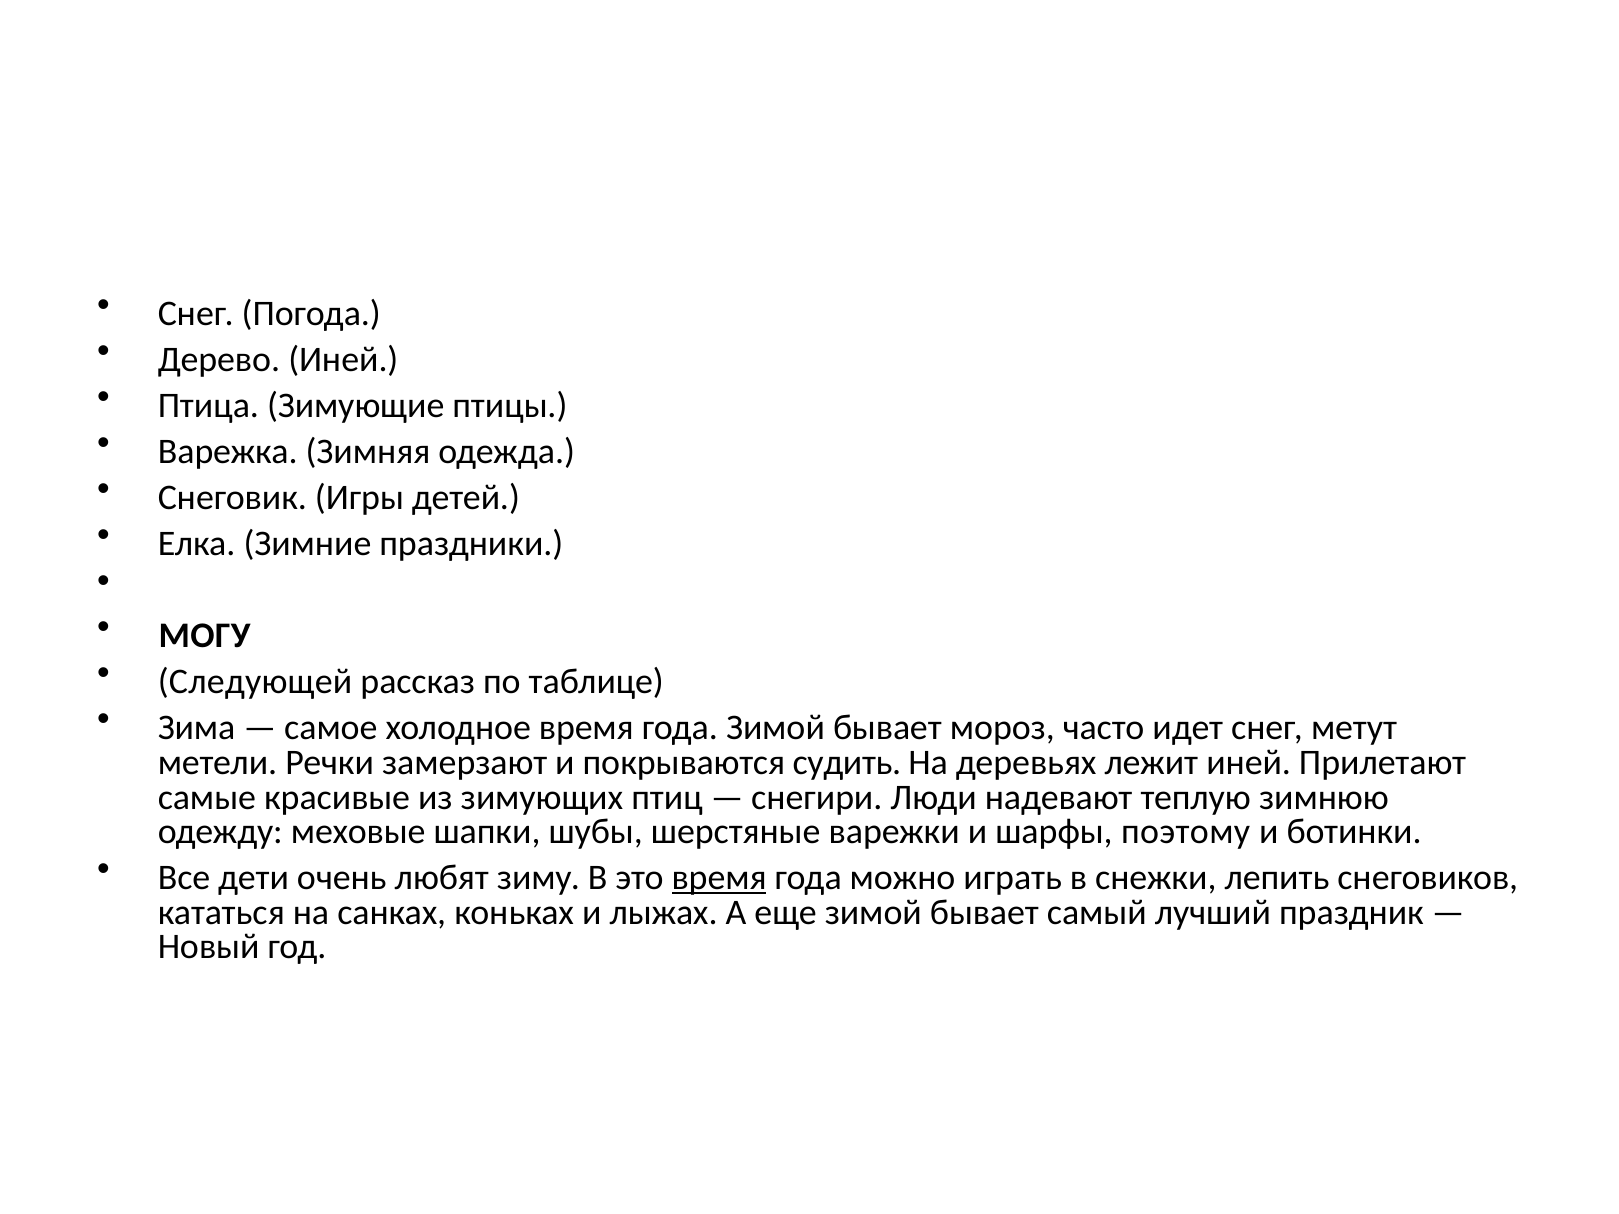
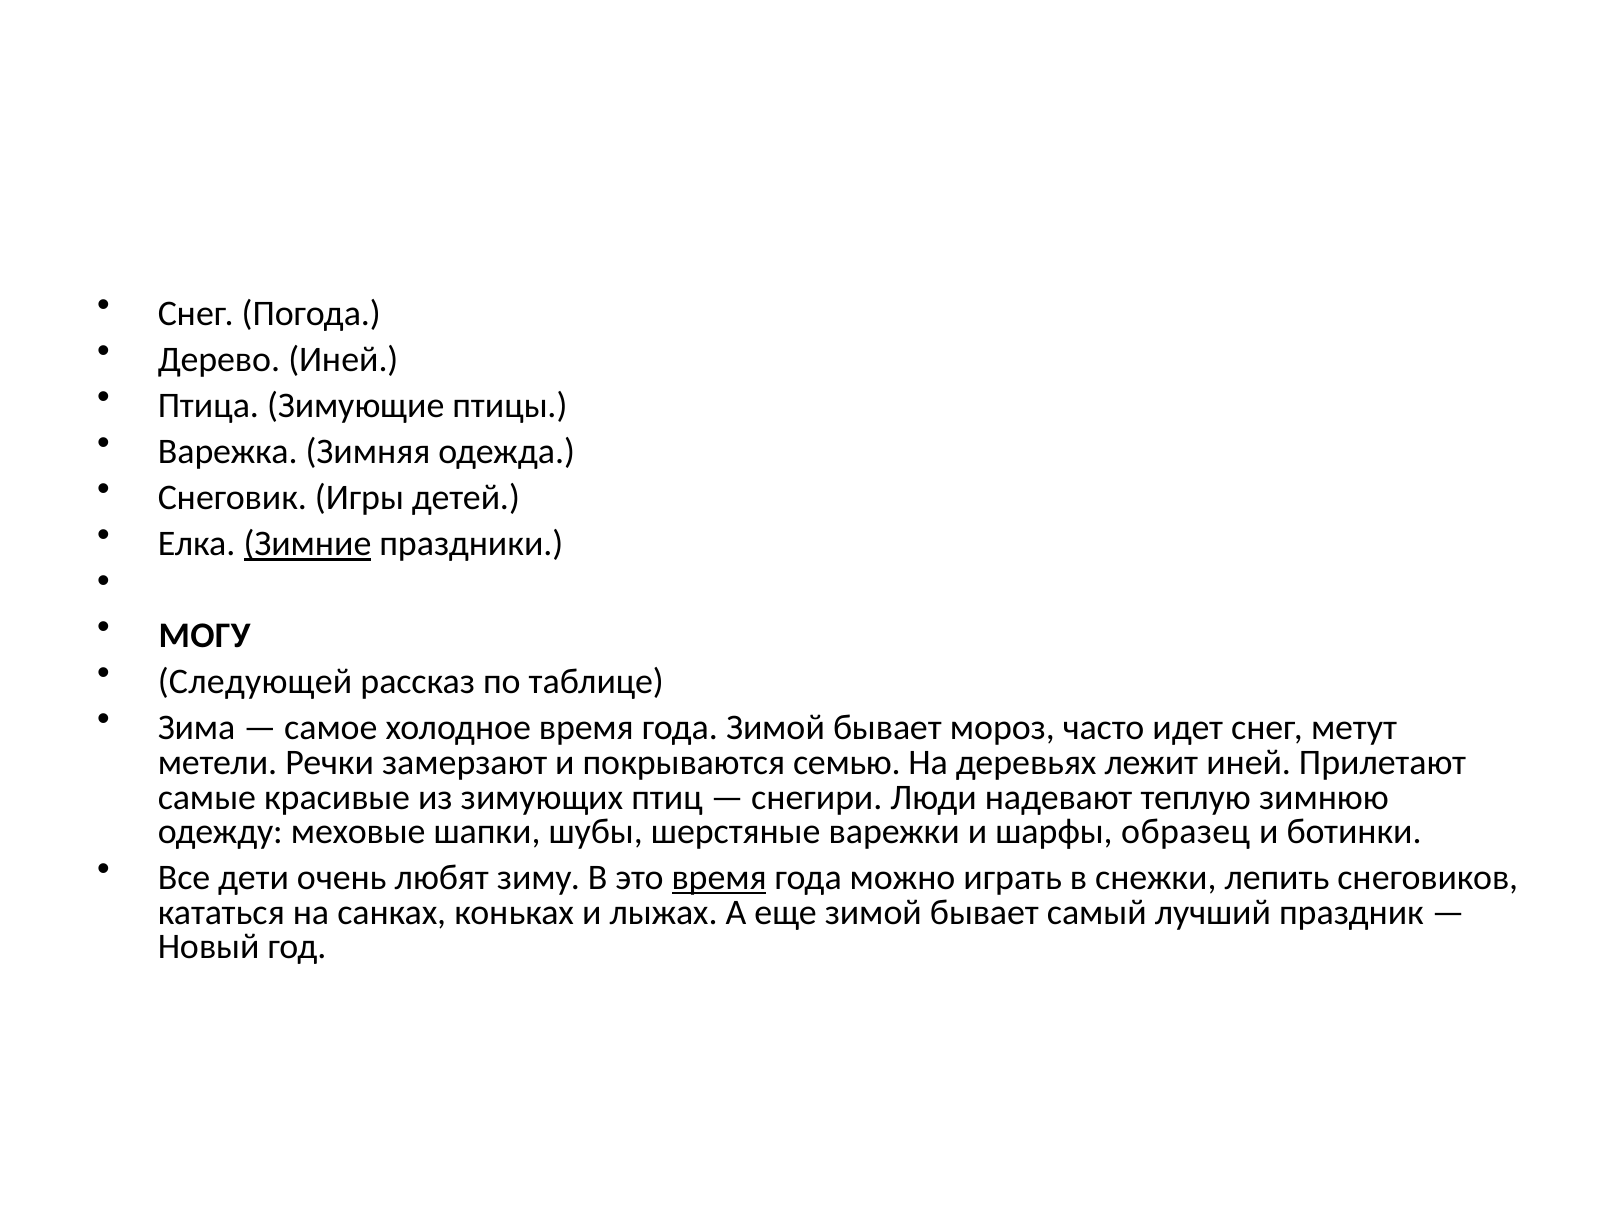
Зимние underline: none -> present (307, 544)
судить: судить -> семью (847, 763)
поэтому: поэтому -> образец (1186, 832)
